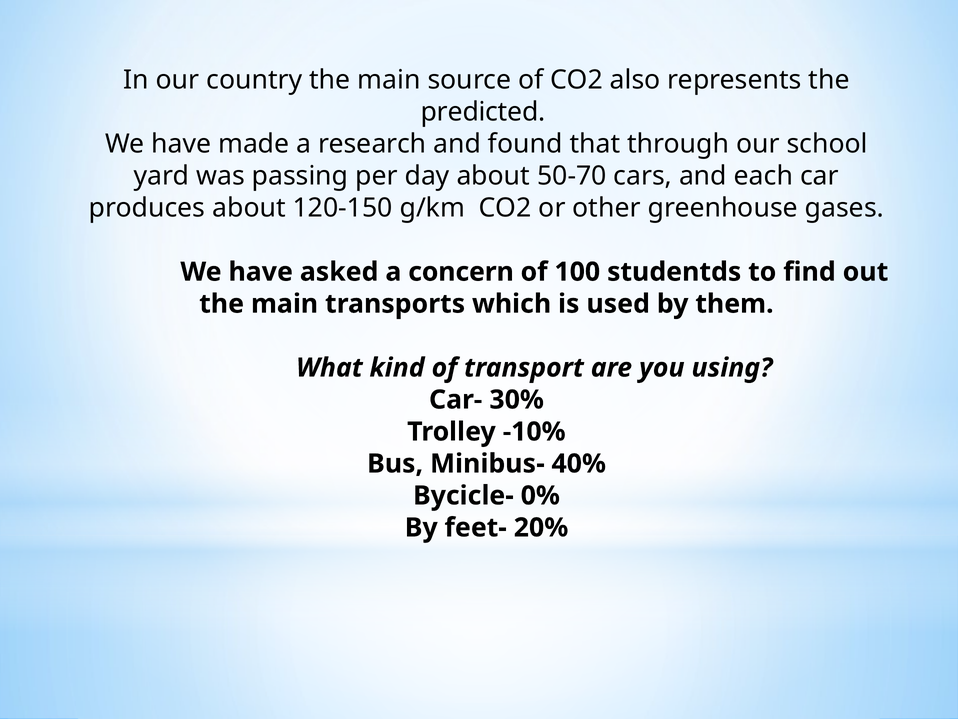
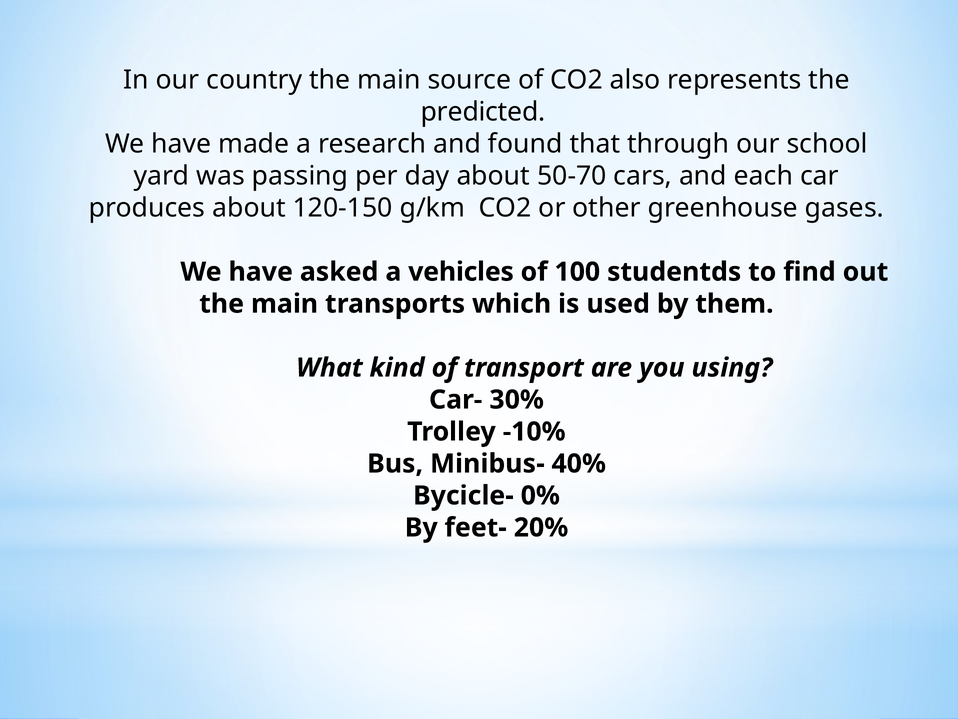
concern: concern -> vehicles (461, 272)
